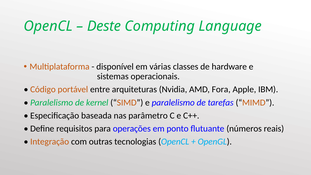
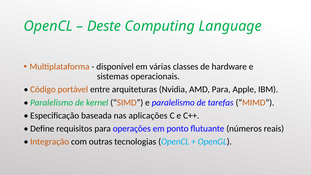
AMD Fora: Fora -> Para (221, 89)
parâmetro: parâmetro -> aplicações (148, 116)
